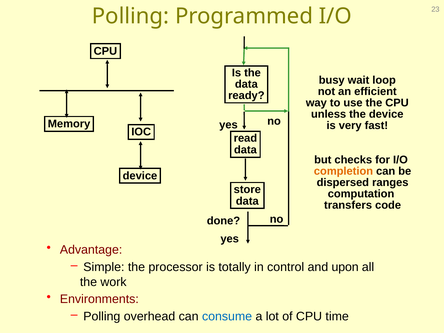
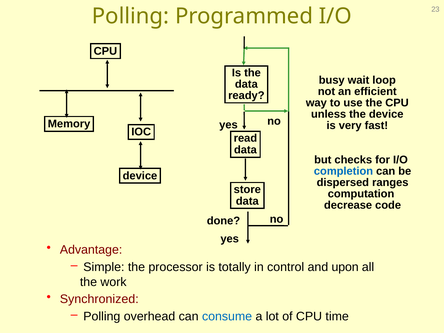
completion colour: orange -> blue (343, 171)
transfers: transfers -> decrease (348, 205)
Environments: Environments -> Synchronized (99, 299)
